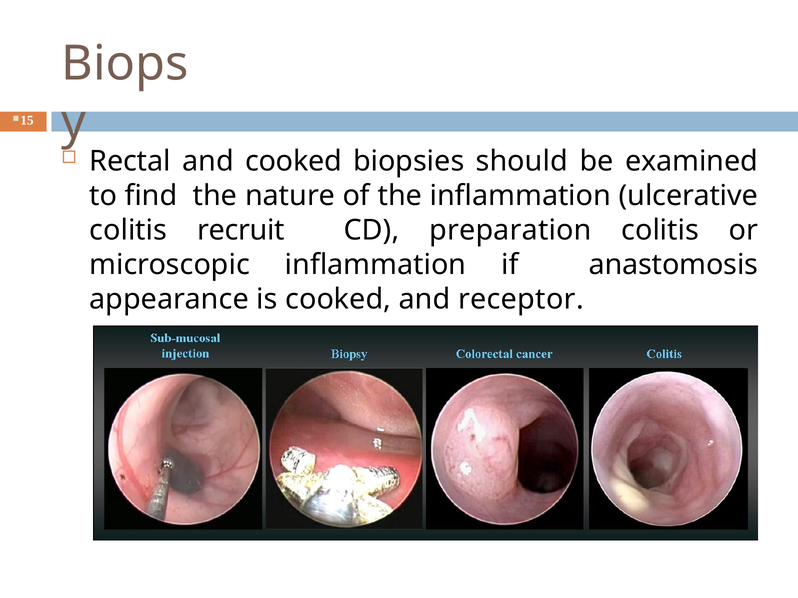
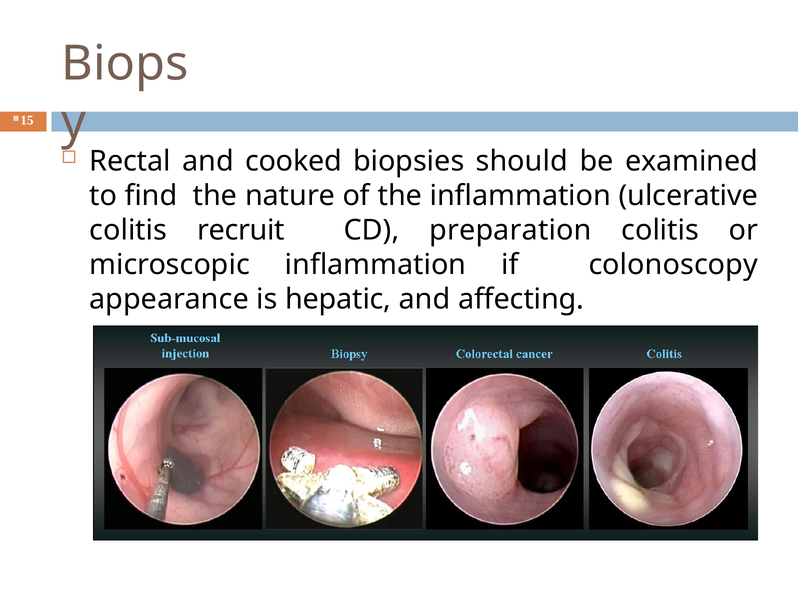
anastomosis: anastomosis -> colonoscopy (673, 265)
is cooked: cooked -> hepatic (338, 300)
receptor: receptor -> affecting (521, 300)
